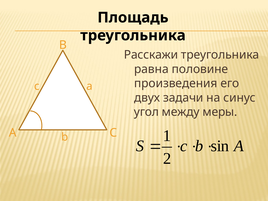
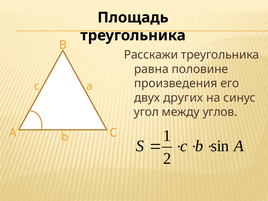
задачи: задачи -> других (183, 98)
меры: меры -> углов (220, 112)
